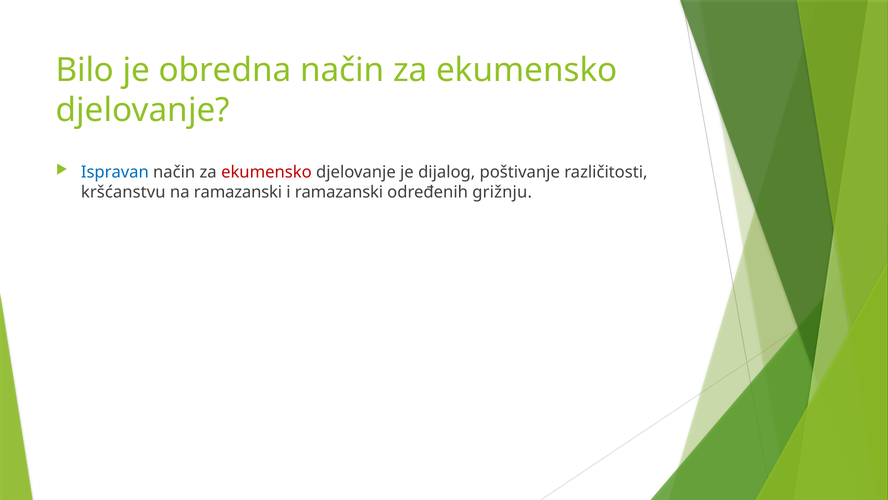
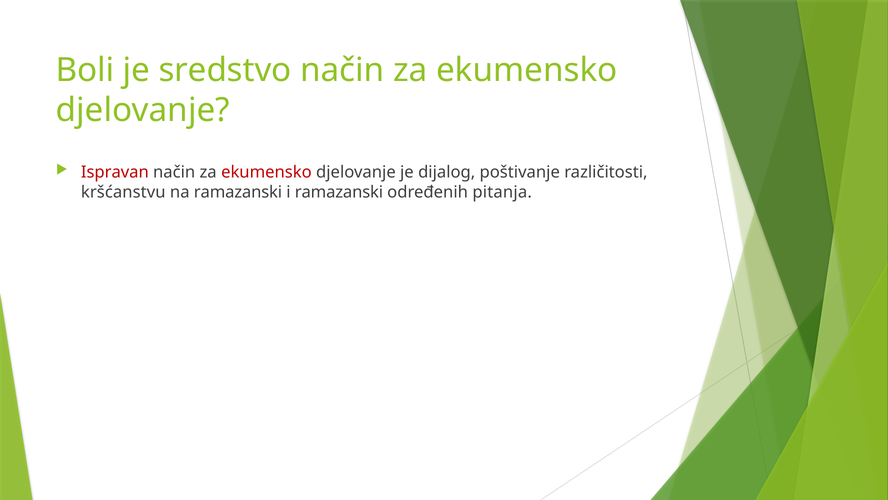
Bilo: Bilo -> Boli (85, 70)
obredna: obredna -> sredstvo (225, 70)
Ispravan colour: blue -> red (115, 172)
grižnju: grižnju -> pitanja (502, 192)
